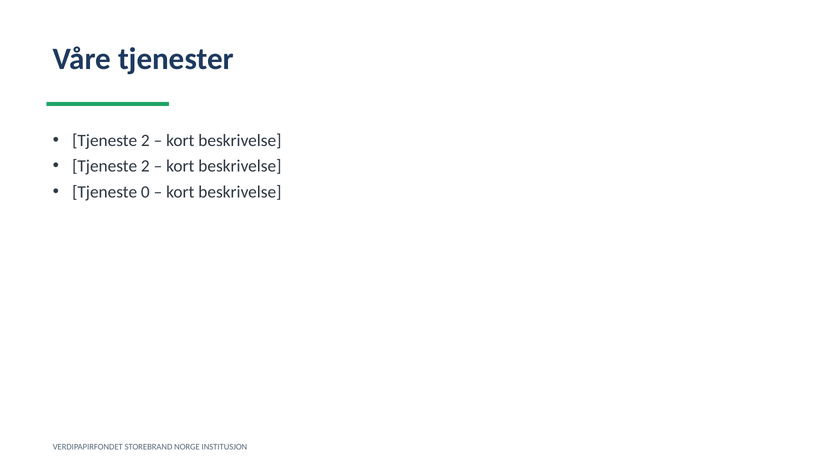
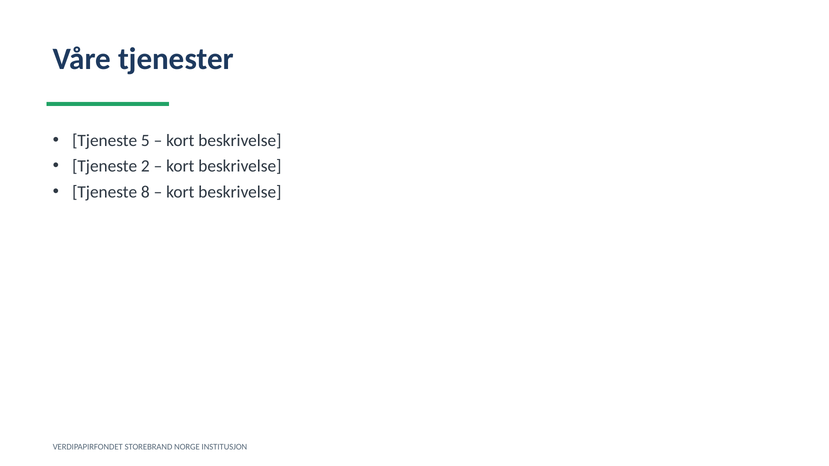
2: 2 -> 5 (145, 140)
0: 0 -> 8 (145, 192)
